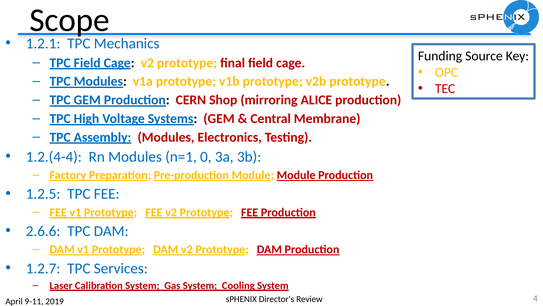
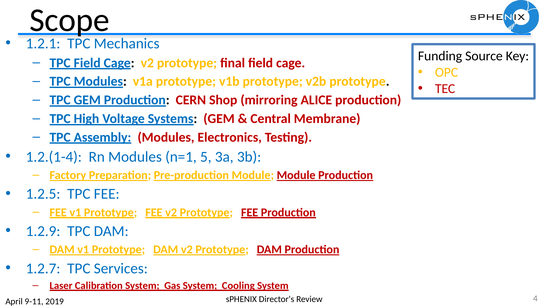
1.2.(4-4: 1.2.(4-4 -> 1.2.(1-4 (54, 157)
0: 0 -> 5 (206, 157)
2.6.6: 2.6.6 -> 1.2.9 (43, 231)
